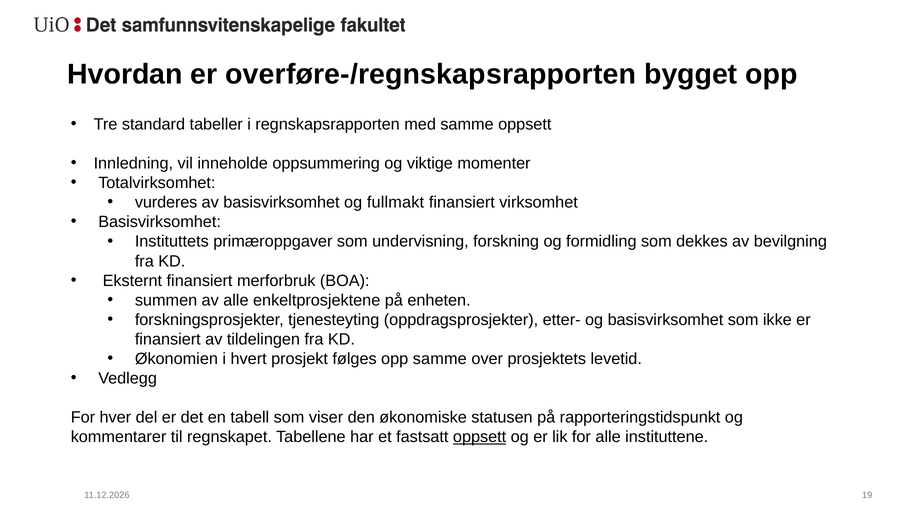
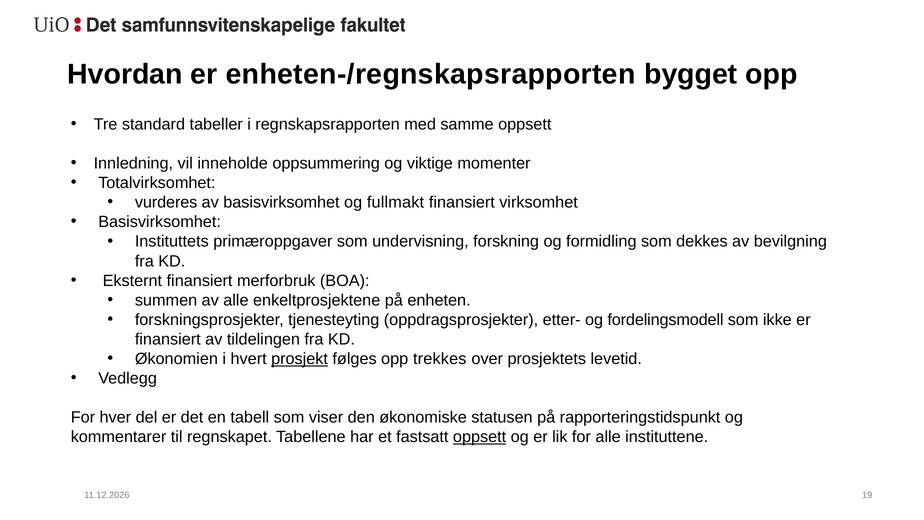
overføre-/regnskapsrapporten: overføre-/regnskapsrapporten -> enheten-/regnskapsrapporten (431, 74)
og basisvirksomhet: basisvirksomhet -> fordelingsmodell (666, 320)
prosjekt underline: none -> present (300, 359)
opp samme: samme -> trekkes (440, 359)
